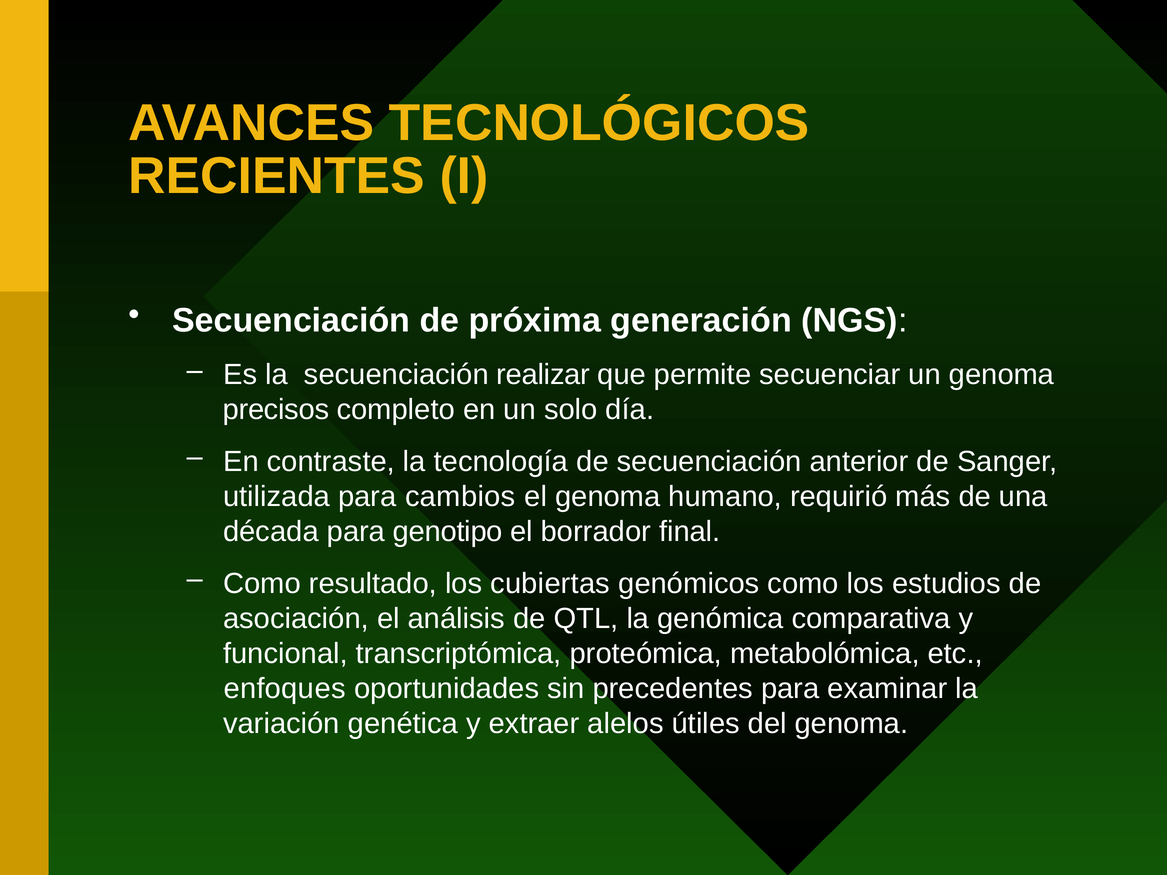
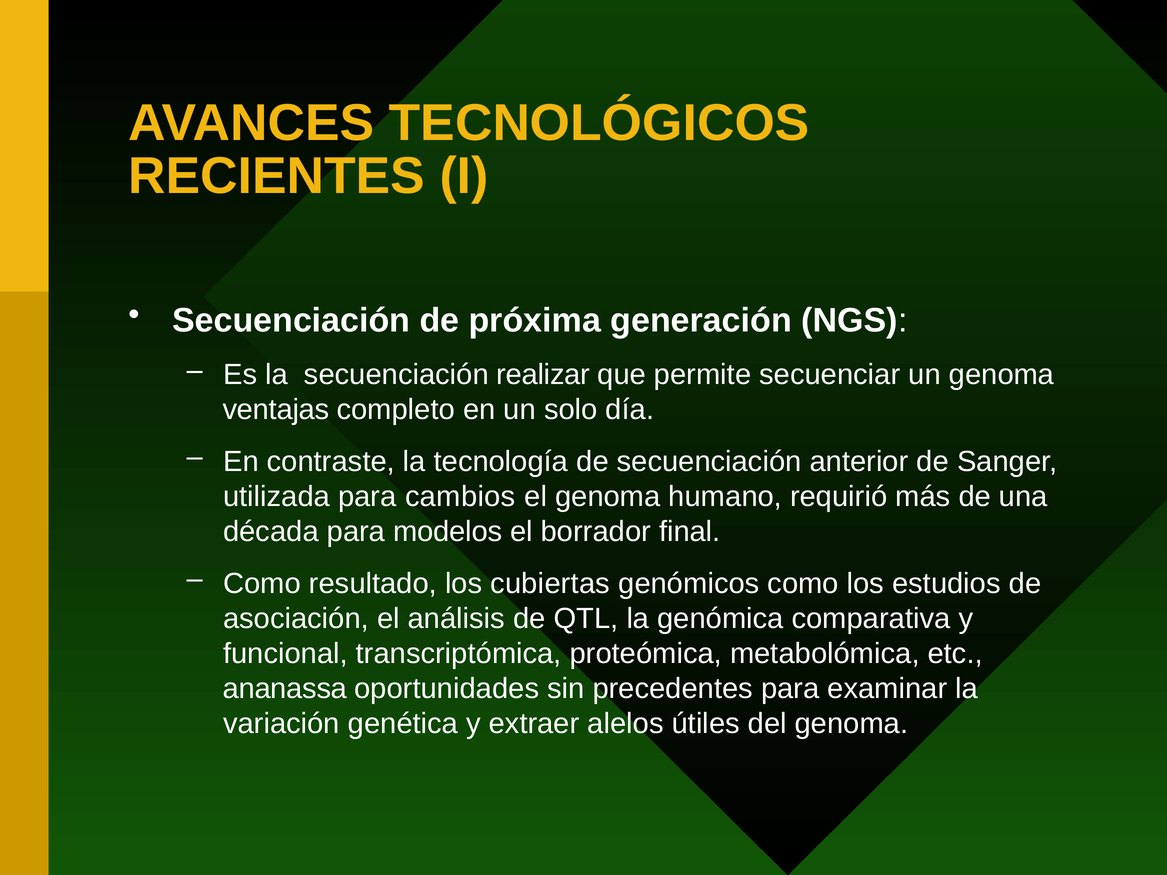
precisos: precisos -> ventajas (276, 410)
genotipo: genotipo -> modelos (448, 532)
enfoques: enfoques -> ananassa (285, 689)
